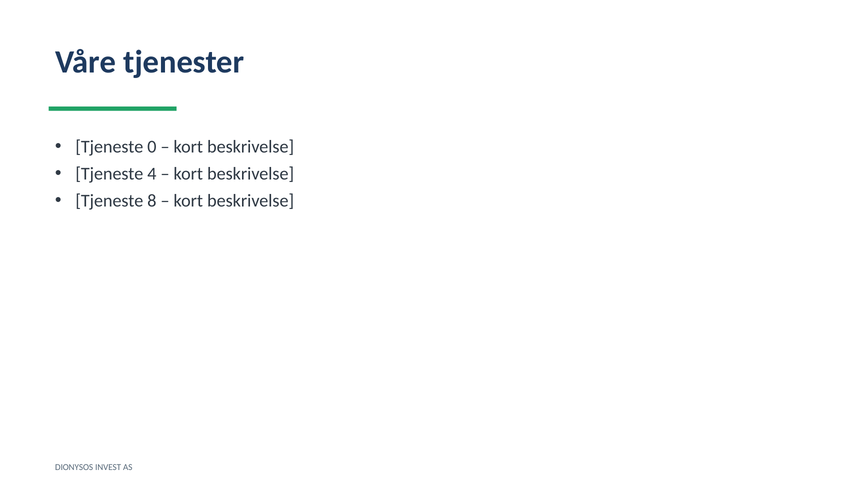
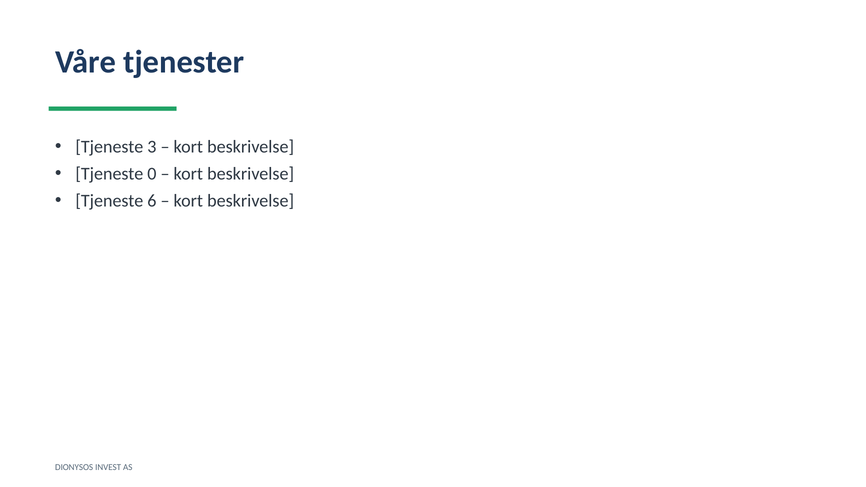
0: 0 -> 3 (152, 147)
4: 4 -> 0 (152, 174)
8: 8 -> 6 (152, 201)
